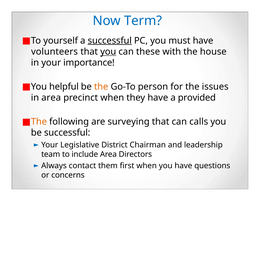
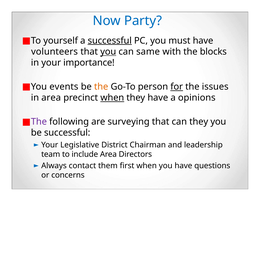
Term: Term -> Party (143, 21)
these: these -> same (148, 52)
house: house -> blocks (213, 52)
helpful: helpful -> events (64, 87)
for underline: none -> present (177, 87)
when underline: none -> present (112, 98)
provided: provided -> opinions (197, 98)
The colour: orange -> purple (39, 122)
can calls: calls -> they (199, 122)
